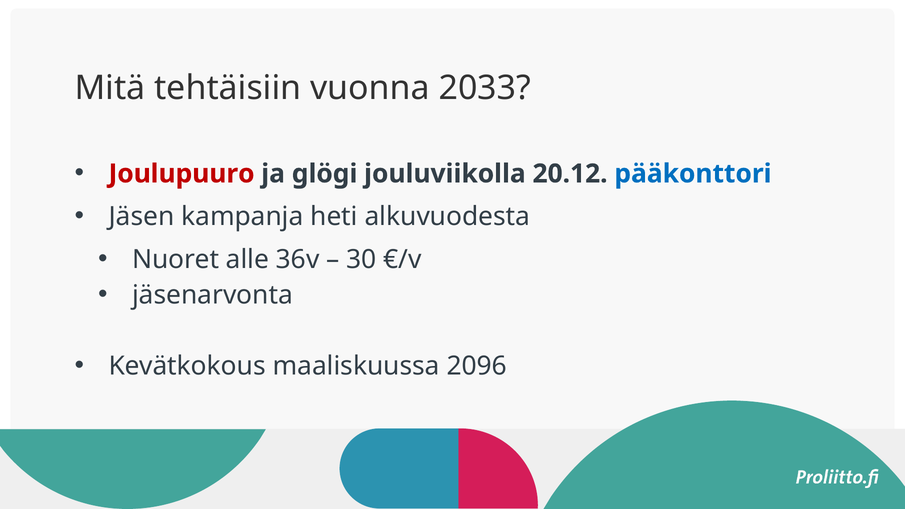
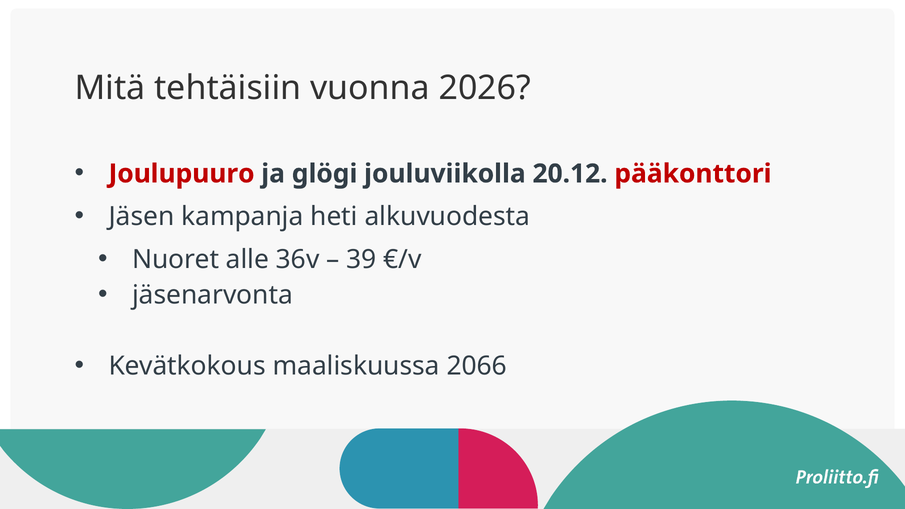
2033: 2033 -> 2026 (485, 88)
pääkonttori colour: blue -> red (693, 174)
30: 30 -> 39 (361, 260)
2096: 2096 -> 2066 (477, 366)
